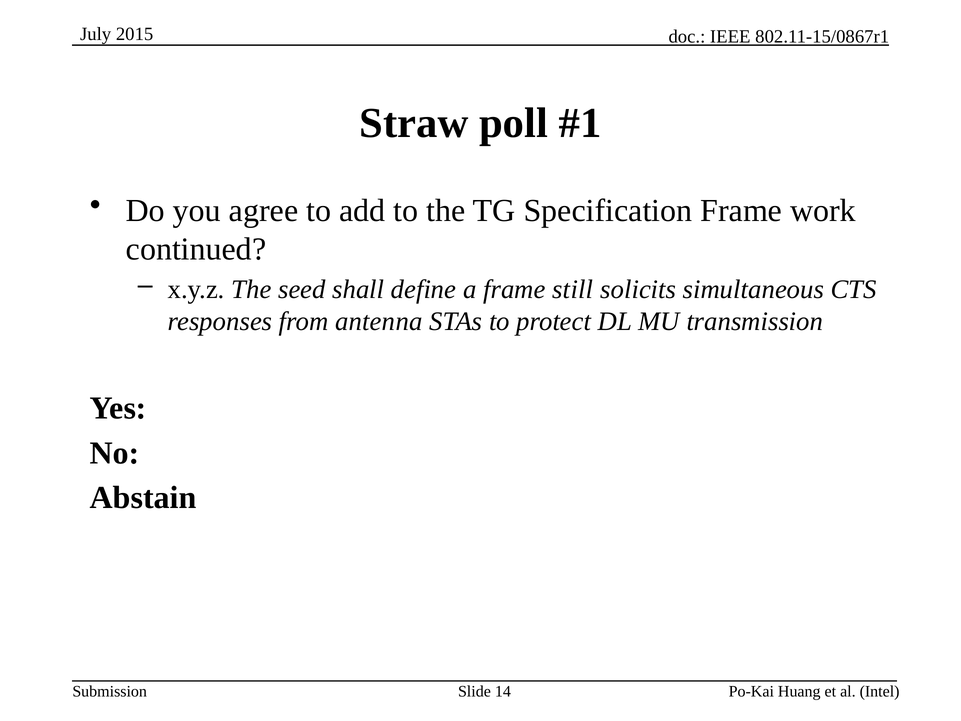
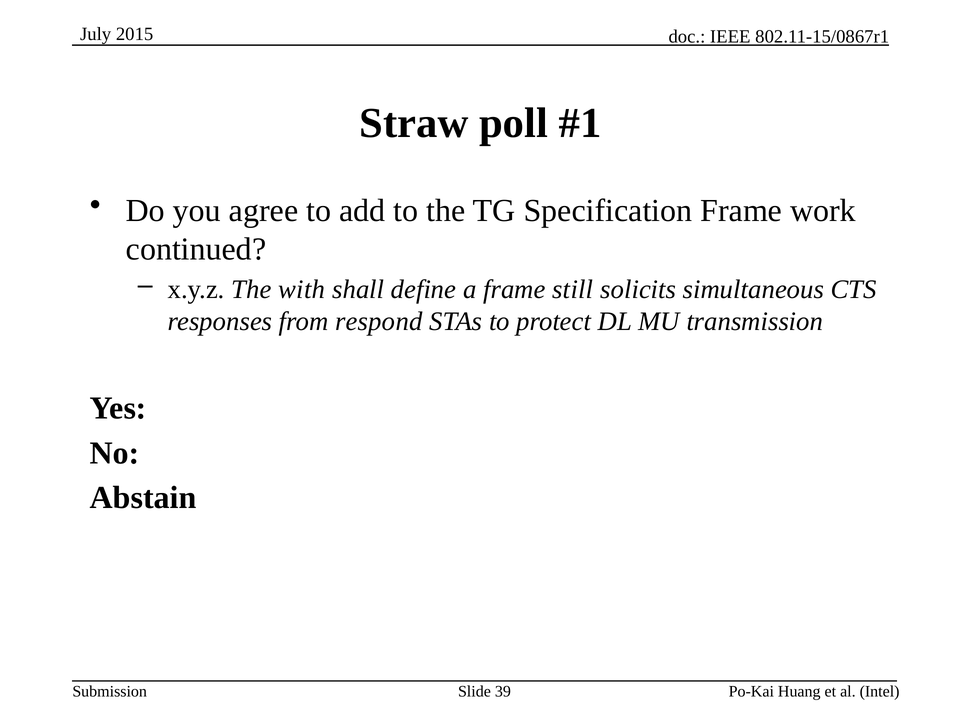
seed: seed -> with (302, 289)
antenna: antenna -> respond (379, 321)
14: 14 -> 39 (503, 691)
